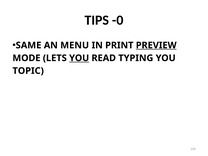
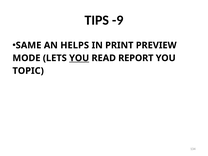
-0: -0 -> -9 (118, 20)
MENU: MENU -> HELPS (75, 45)
PREVIEW underline: present -> none (156, 45)
TYPING: TYPING -> REPORT (136, 58)
